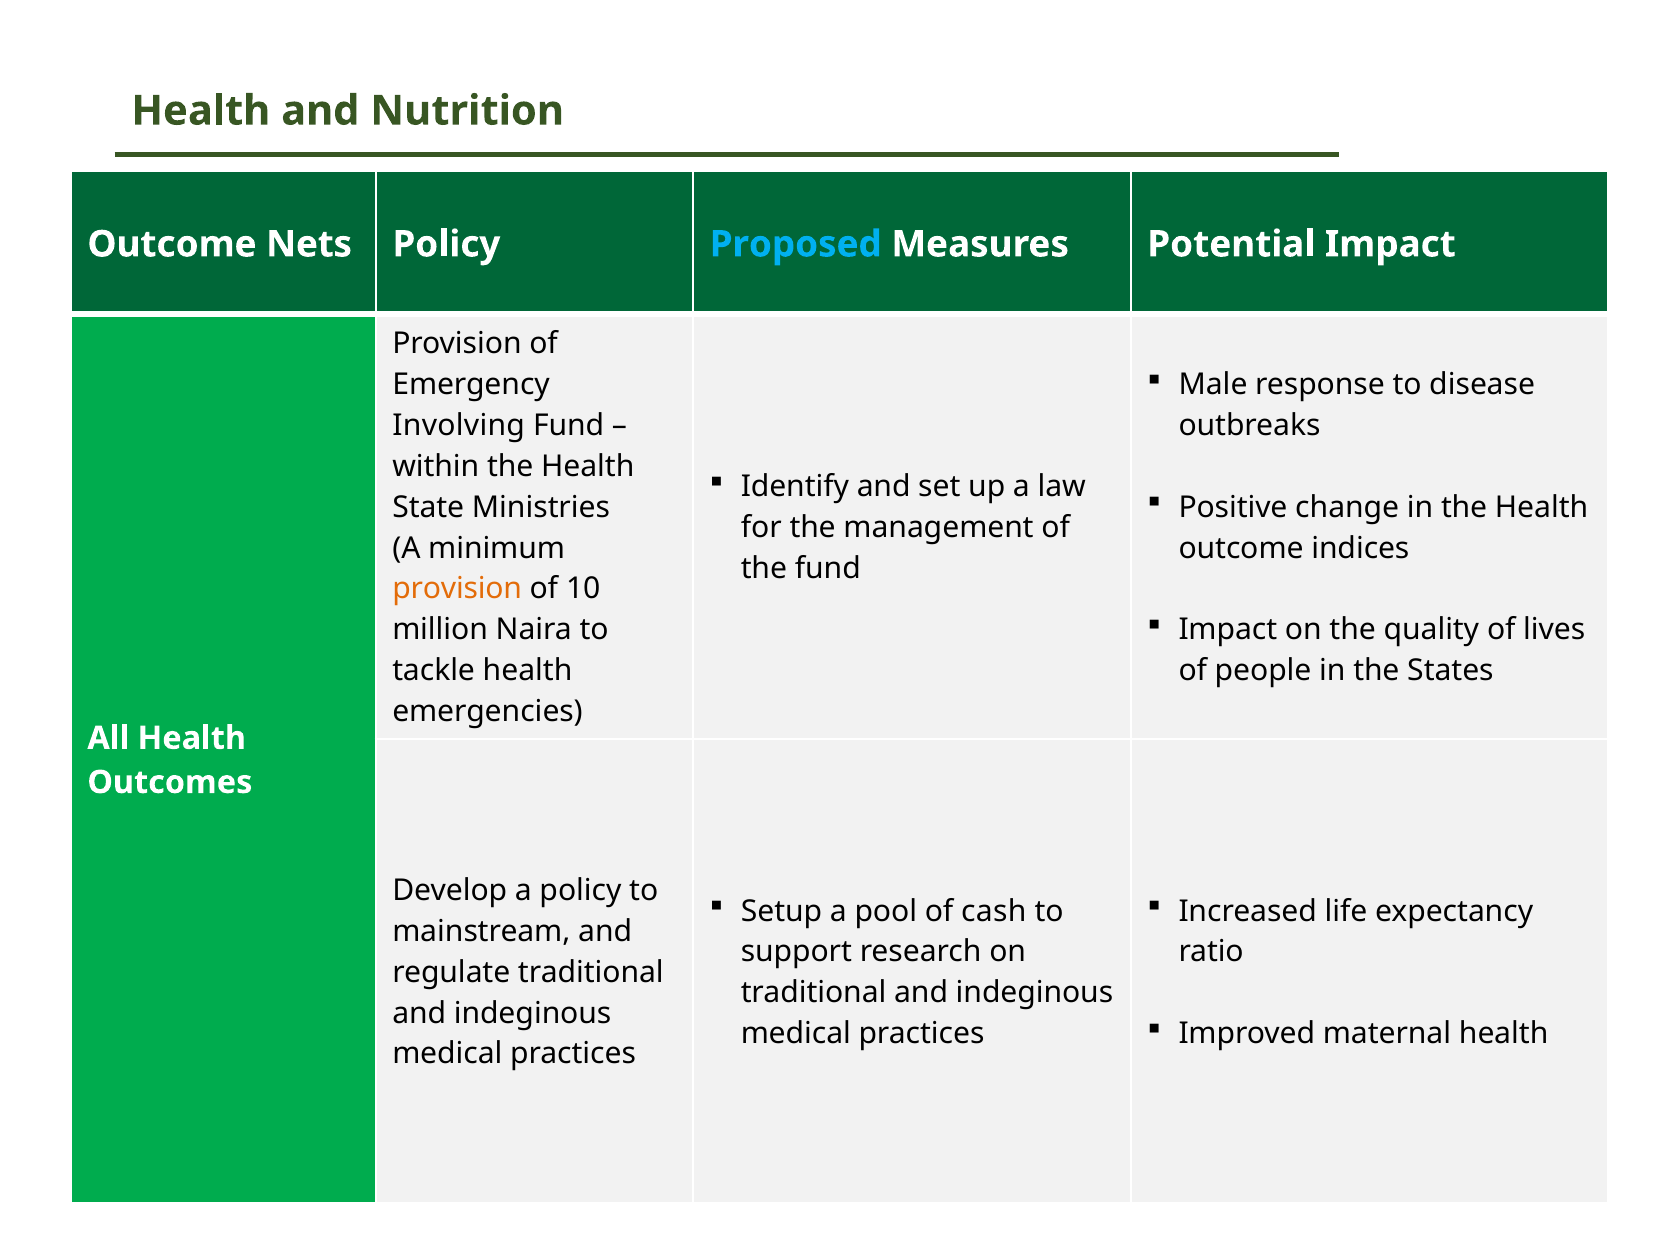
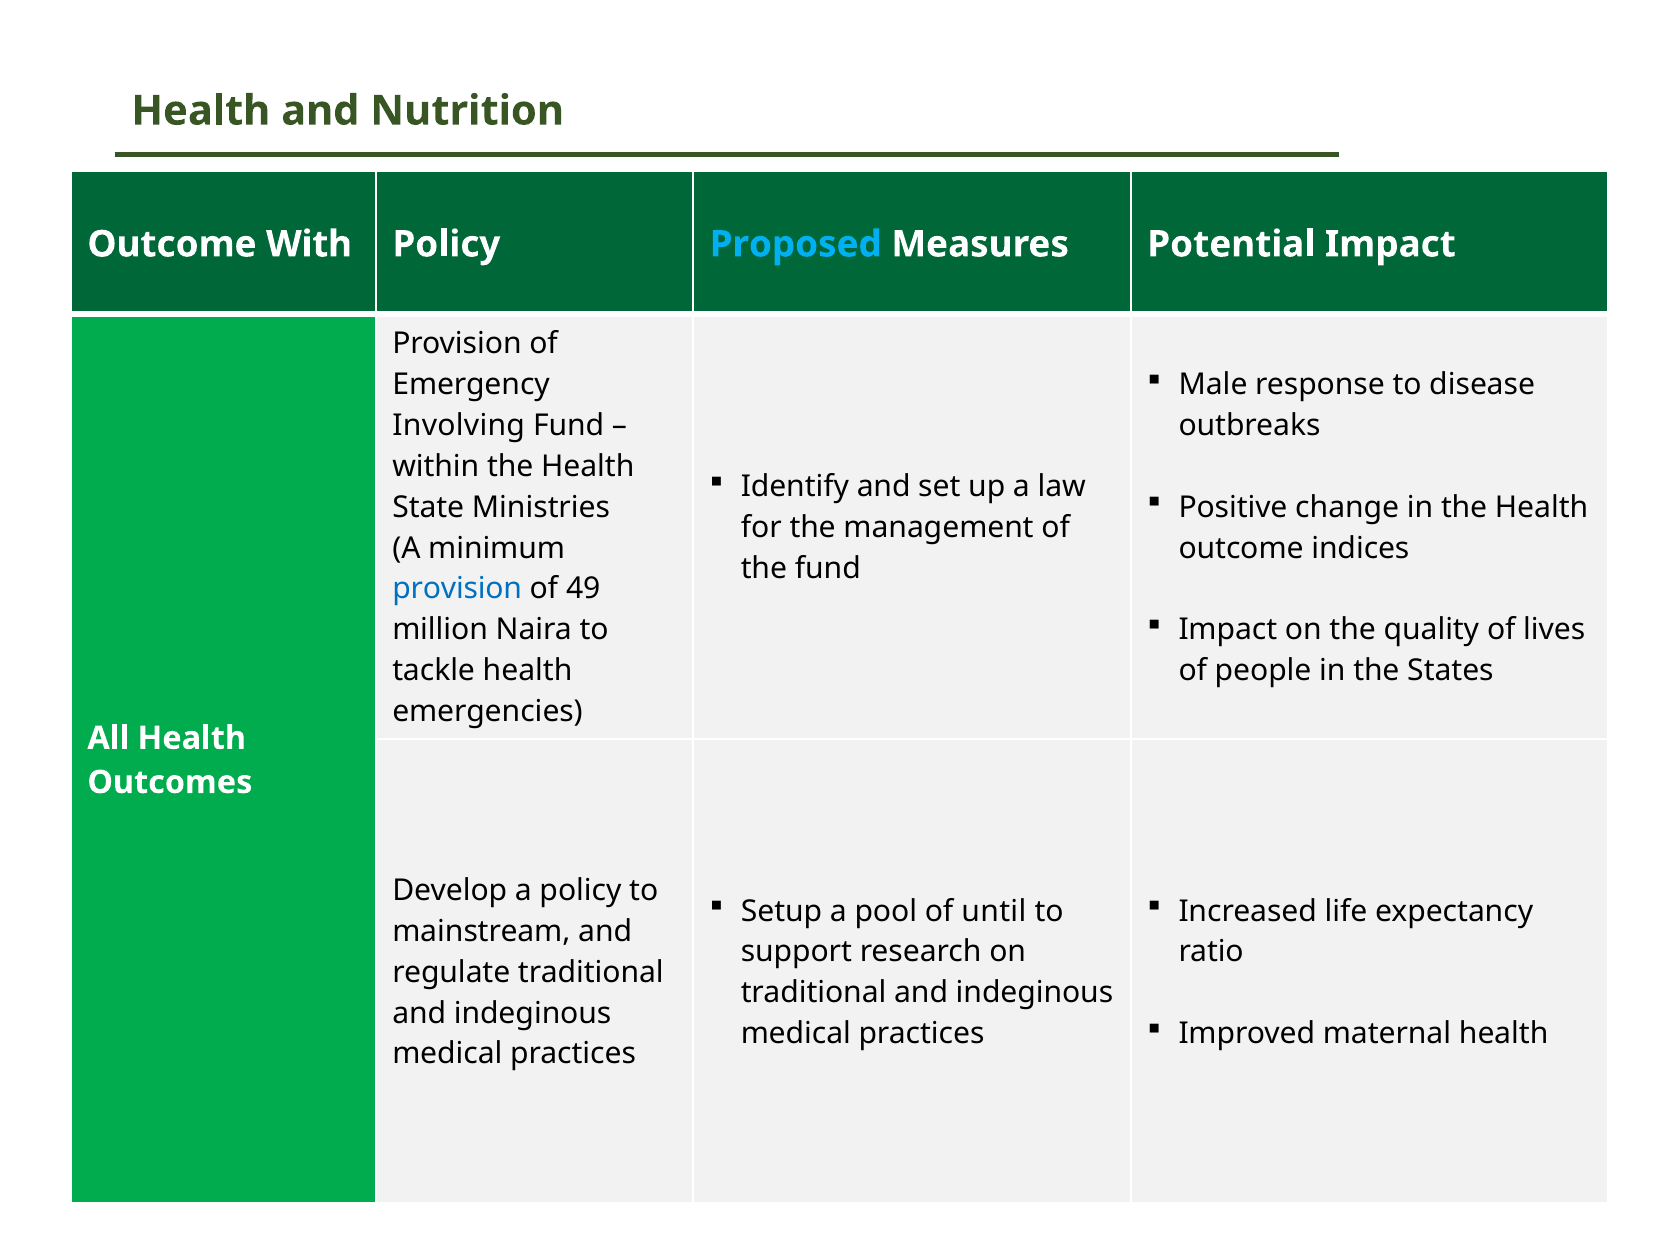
Nets: Nets -> With (309, 244)
provision colour: orange -> blue (457, 589)
10: 10 -> 49 (583, 589)
cash: cash -> until (994, 911)
